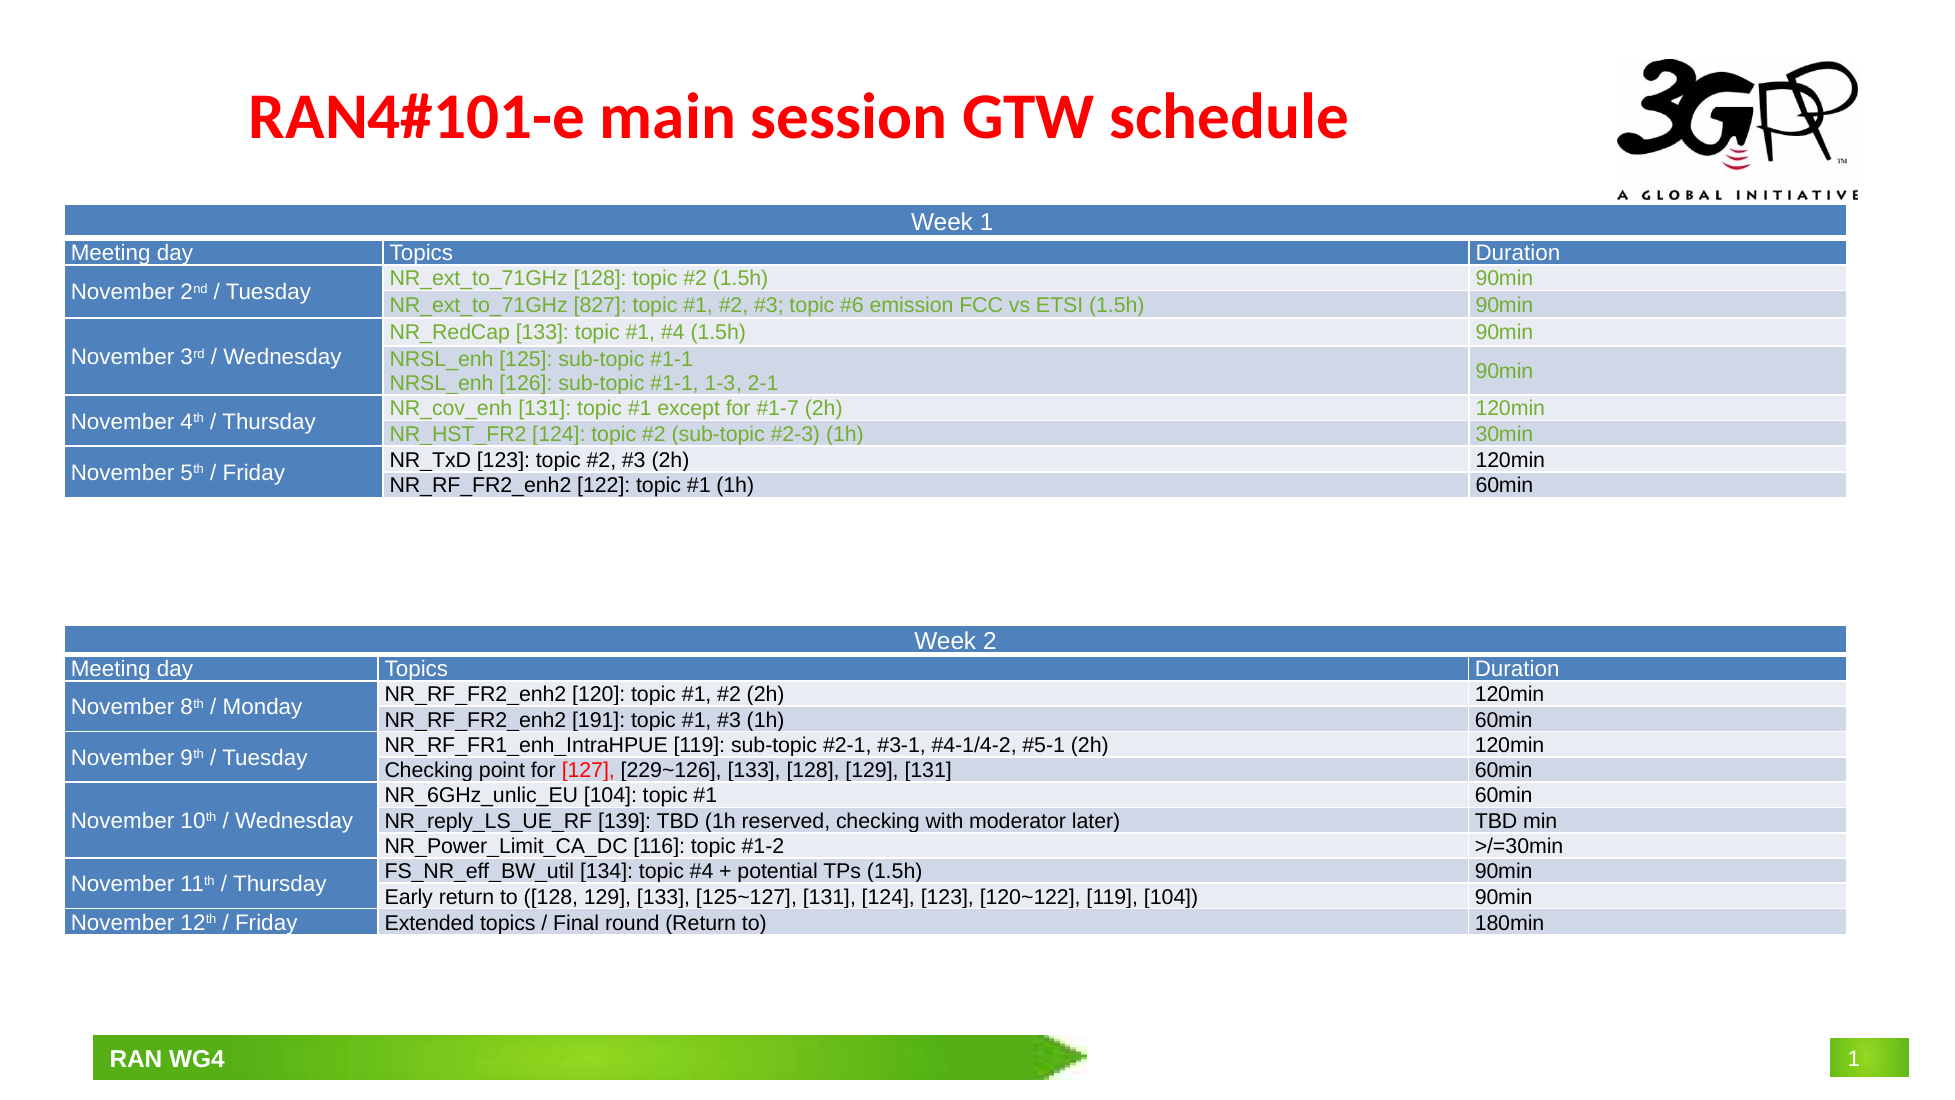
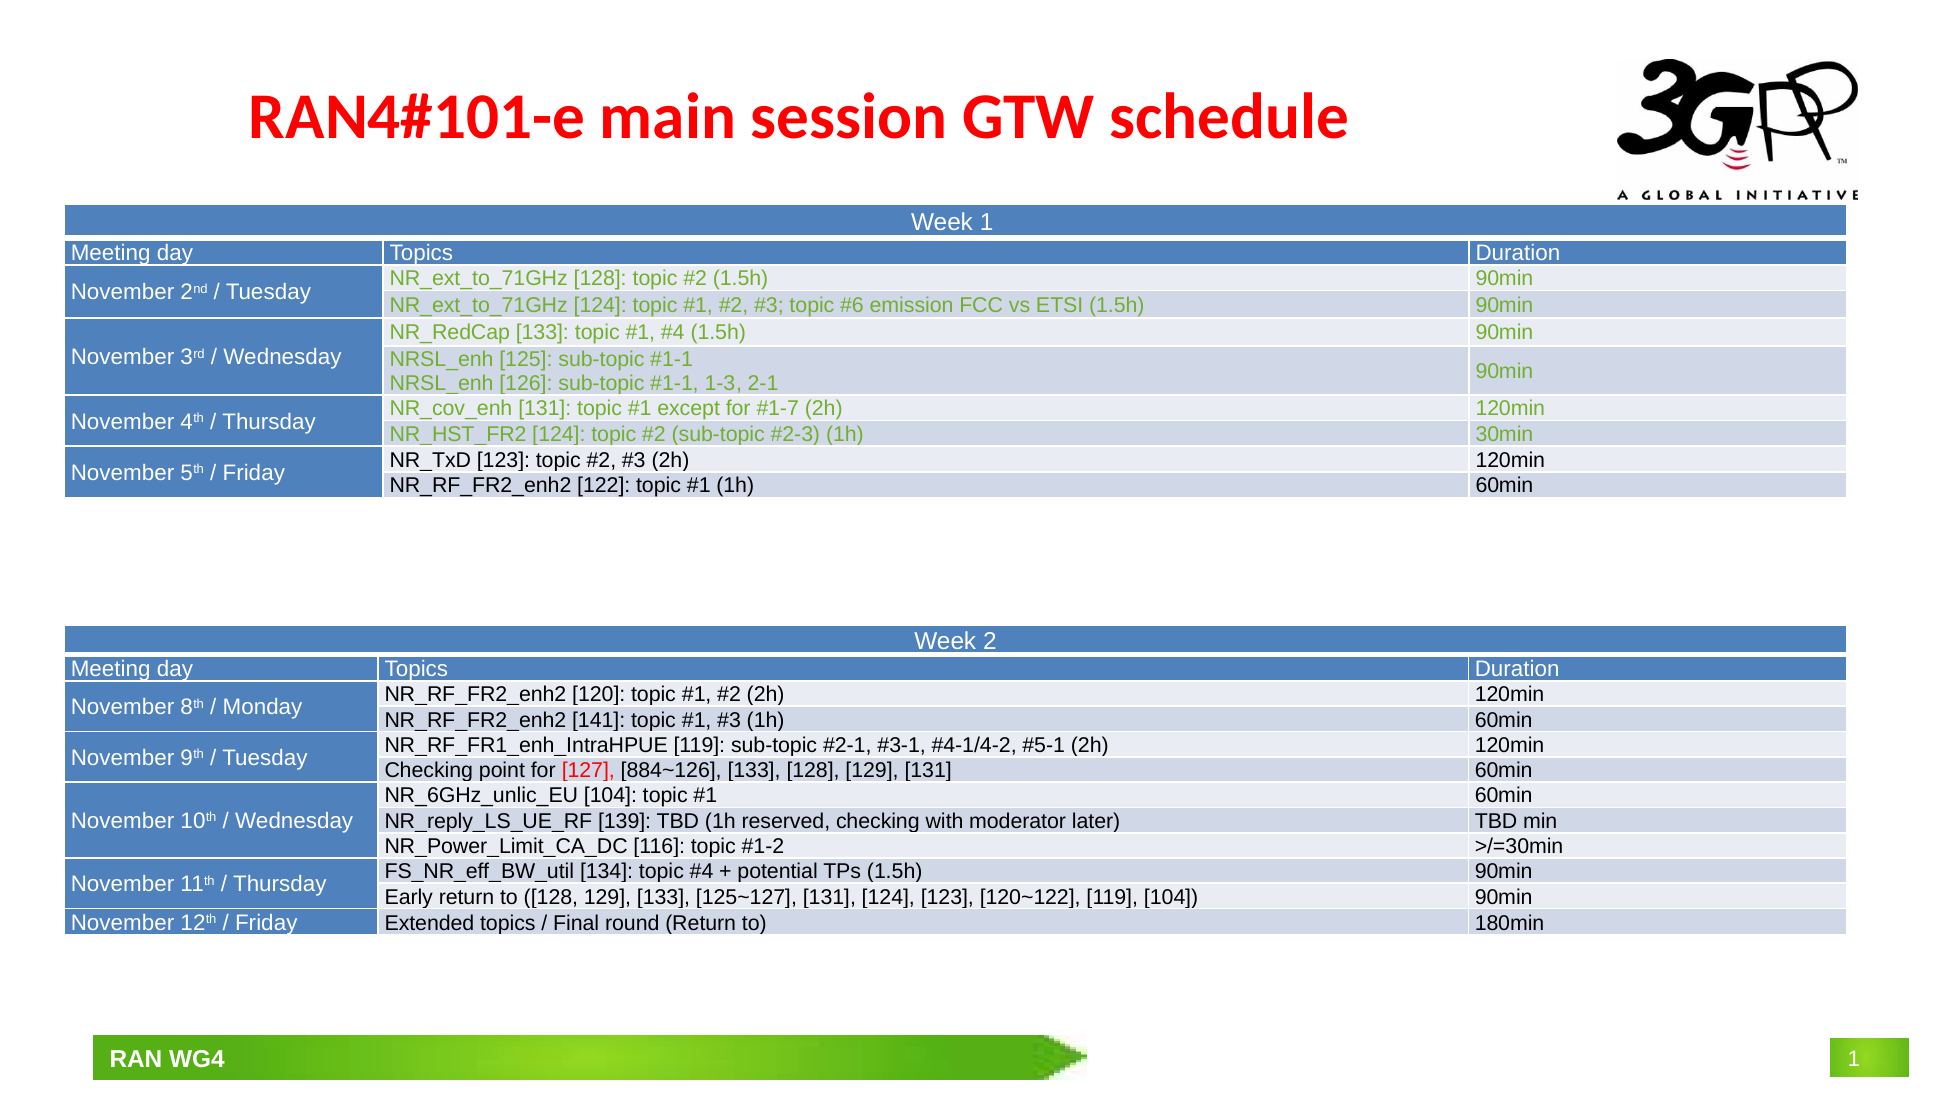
827: 827 -> 124 (600, 305)
191: 191 -> 141 (599, 720)
229~126: 229~126 -> 884~126 (671, 770)
